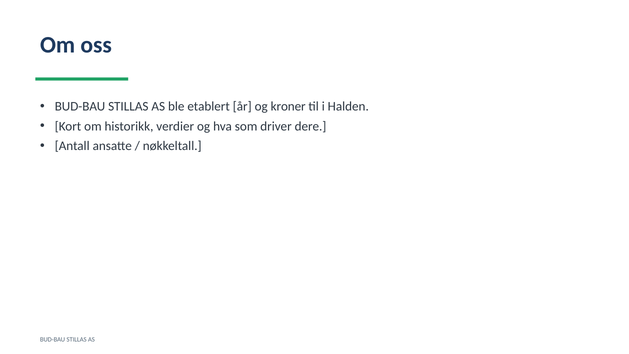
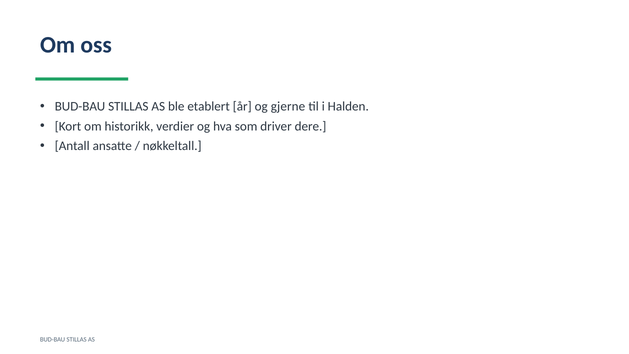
kroner: kroner -> gjerne (288, 107)
